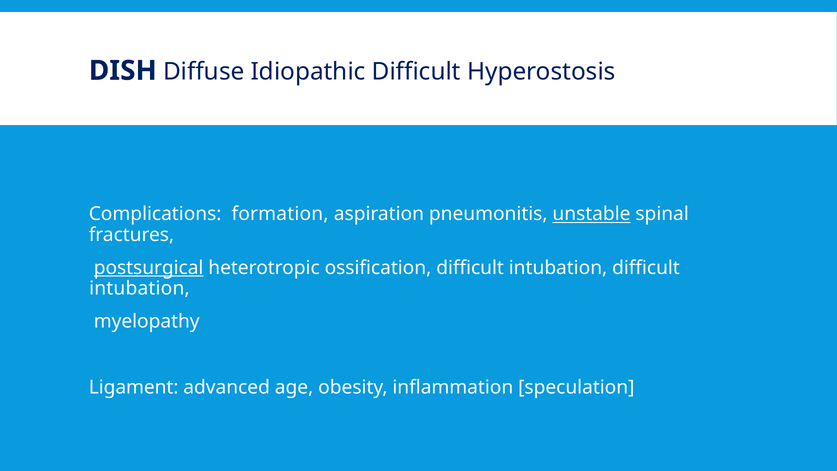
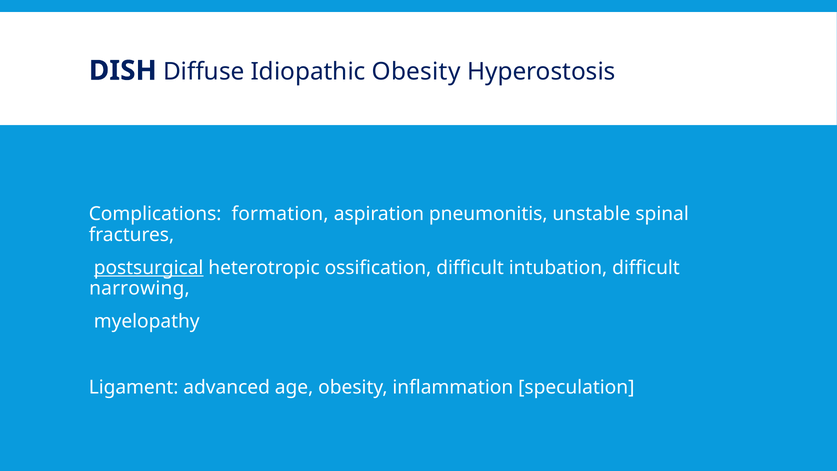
Idiopathic Difficult: Difficult -> Obesity (416, 72)
unstable underline: present -> none (592, 214)
intubation: intubation -> narrowing (139, 288)
